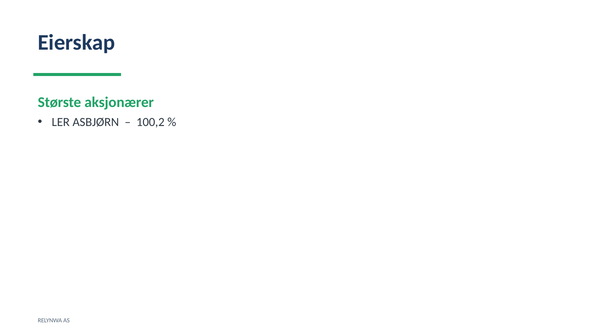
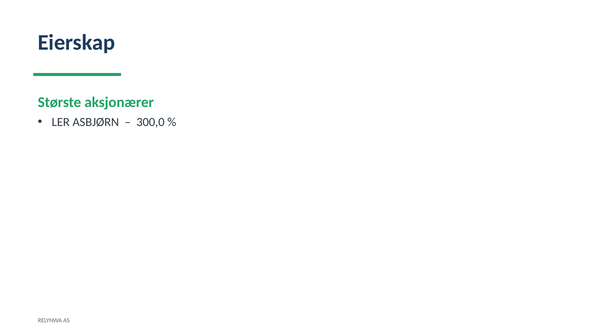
100,2: 100,2 -> 300,0 (150, 122)
